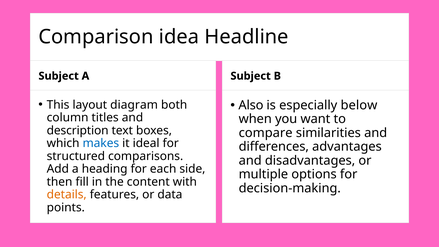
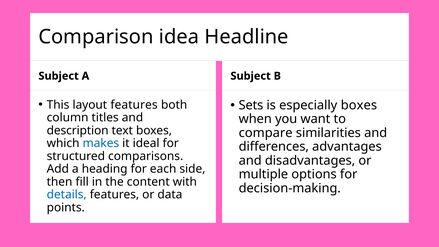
layout diagram: diagram -> features (134, 105)
Also: Also -> Sets (251, 105)
especially below: below -> boxes (359, 105)
details colour: orange -> blue (67, 195)
